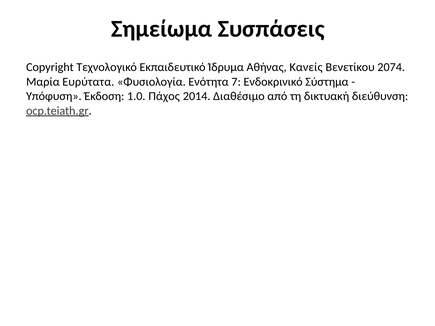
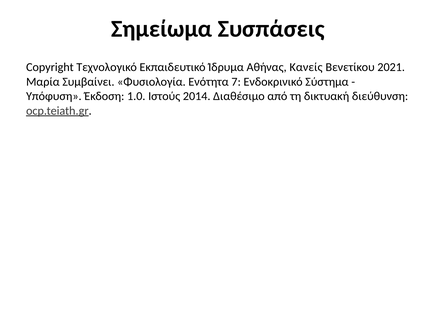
2074: 2074 -> 2021 (391, 67)
Ευρύτατα: Ευρύτατα -> Συμβαίνει (88, 82)
Πάχος: Πάχος -> Ιστούς (164, 96)
